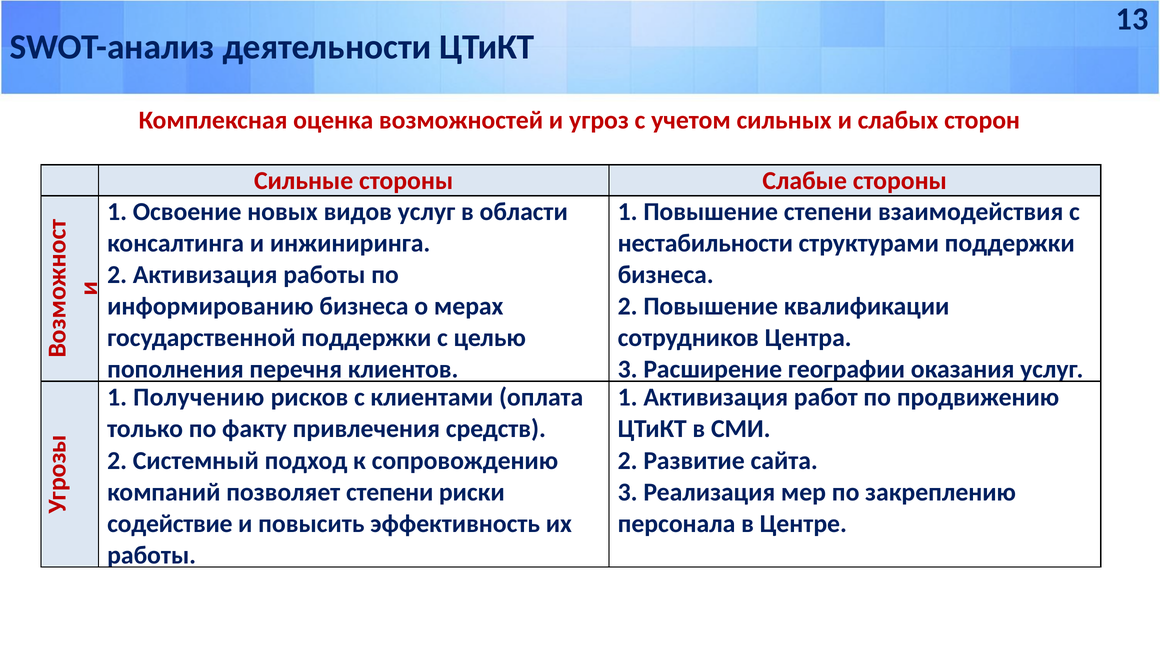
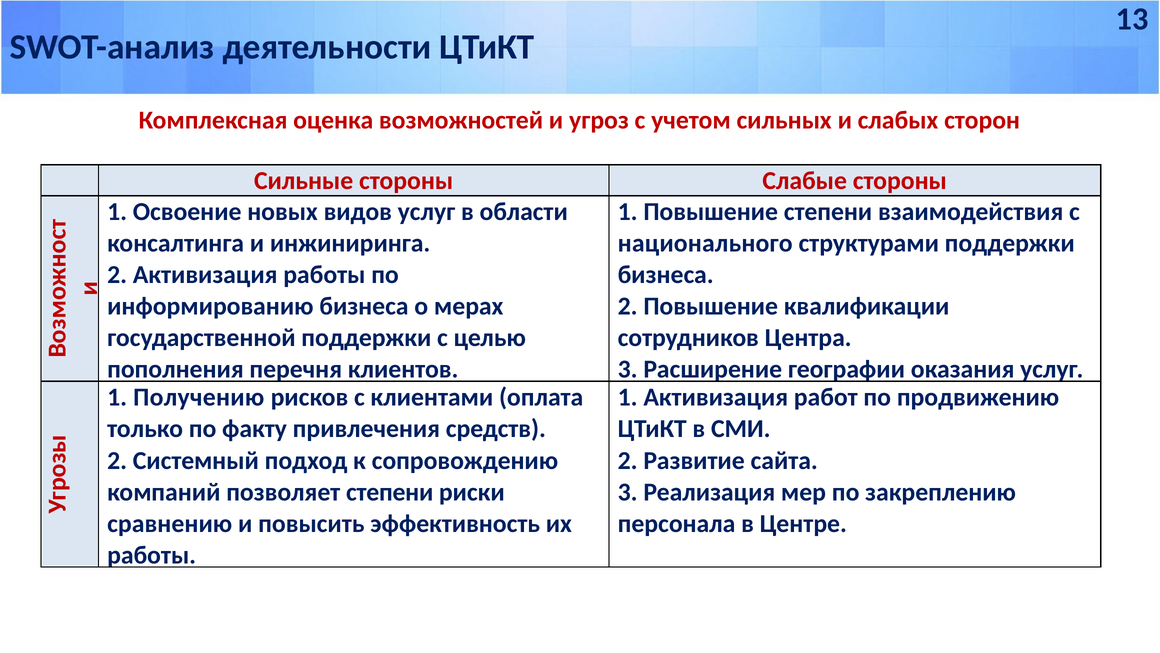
нестабильности: нестабильности -> национального (705, 243)
содействие: содействие -> сравнению (170, 523)
